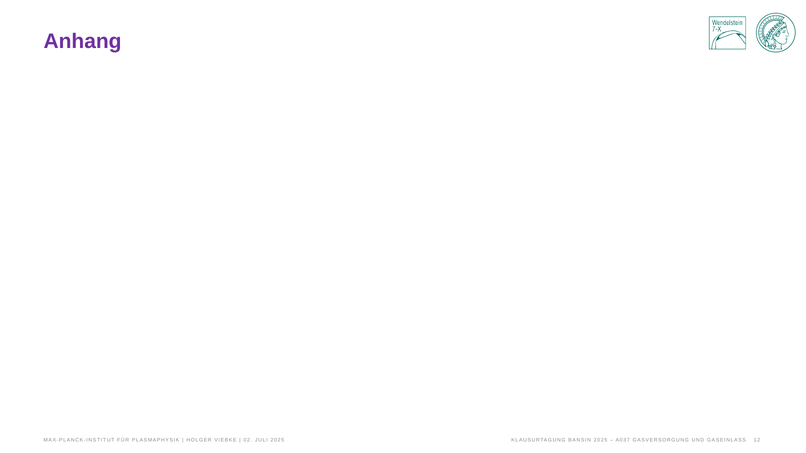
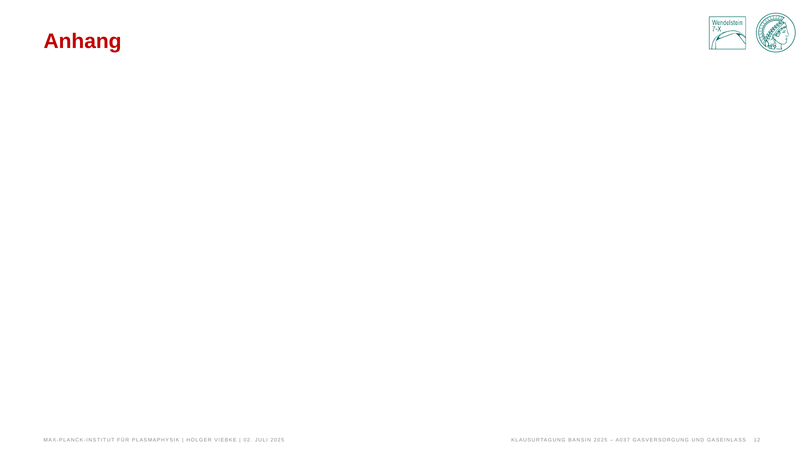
Anhang colour: purple -> red (83, 42)
